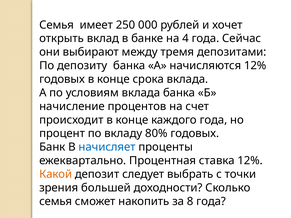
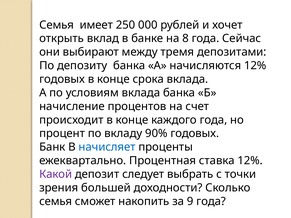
4: 4 -> 8 (185, 39)
80%: 80% -> 90% (156, 134)
Какой colour: orange -> purple (56, 174)
8: 8 -> 9 (190, 202)
